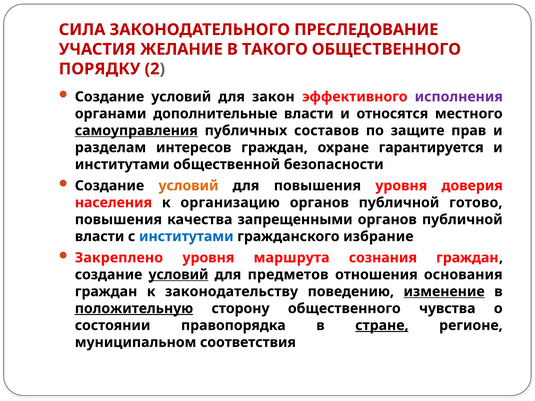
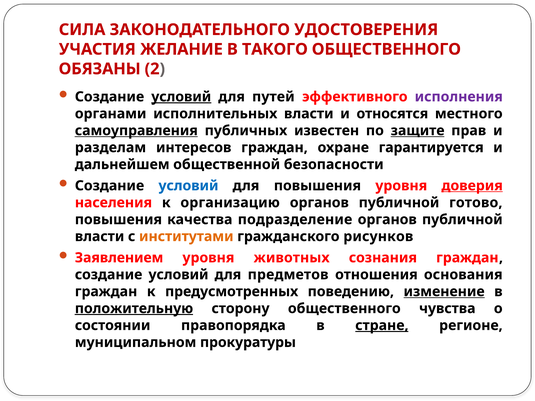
ПРЕСЛЕДОВАНИЕ: ПРЕСЛЕДОВАНИЕ -> УДОСТОВЕРЕНИЯ (366, 30)
ПОРЯДКУ: ПОРЯДКУ -> ОБЯЗАНЫ (100, 69)
условий underline: none -> present (181, 97)
закон: закон -> путей (273, 97)
дополнительные: дополнительные -> исполнительных (215, 114)
составов: составов -> известен (327, 131)
защите underline: none -> present (418, 131)
институтами: институтами -> дальнейшем (122, 165)
условий colour: orange -> blue (188, 186)
доверия underline: none -> present (472, 186)
запрещенными: запрещенными -> подразделение (295, 220)
институтами colour: blue -> orange (186, 237)
избрание: избрание -> рисунков (378, 237)
Закреплено: Закреплено -> Заявлением (119, 258)
маршрута: маршрута -> животных (292, 258)
условий underline: present -> none (179, 275)
законодательству: законодательству -> предусмотренных (232, 292)
соответствия: соответствия -> прокуратуры (248, 343)
